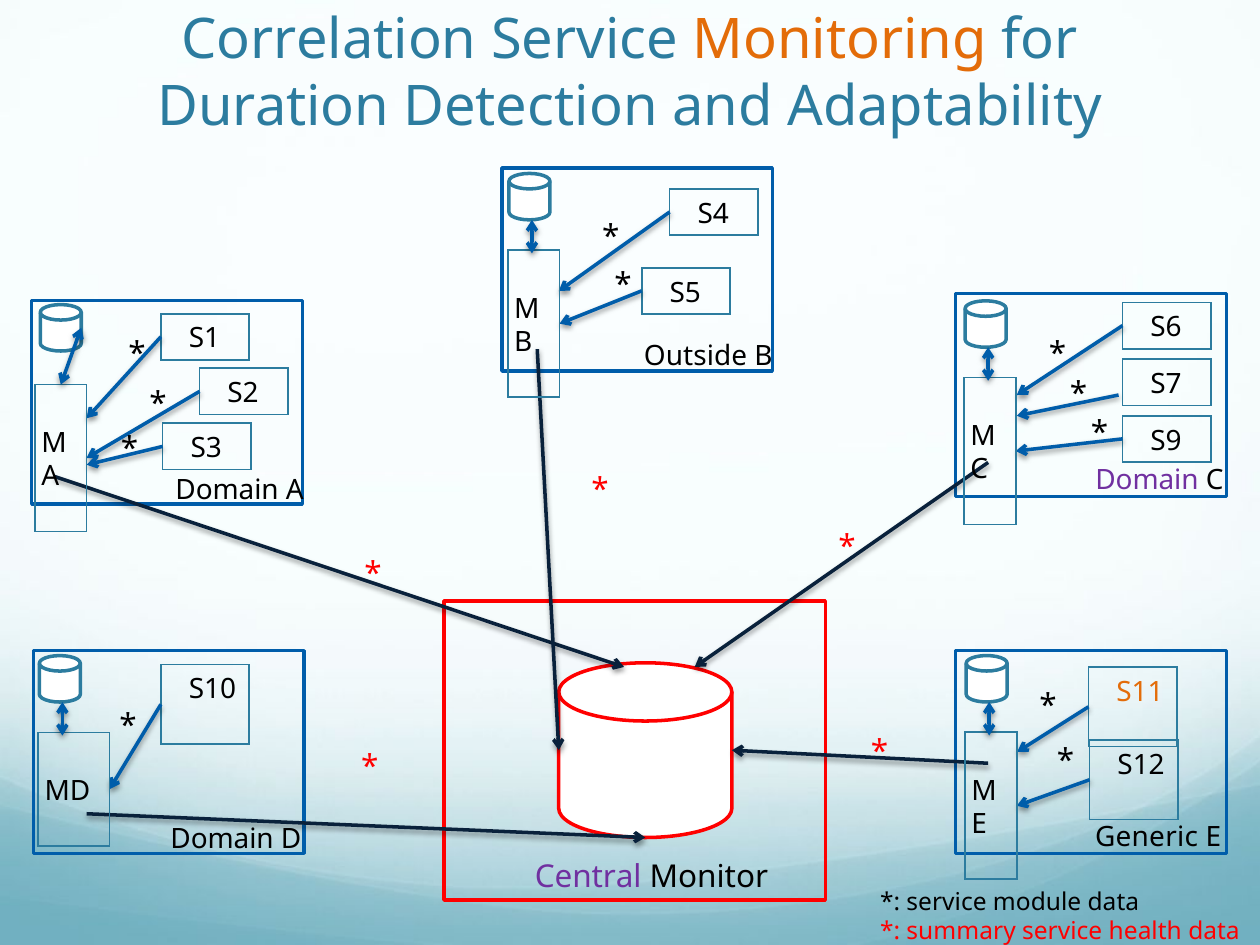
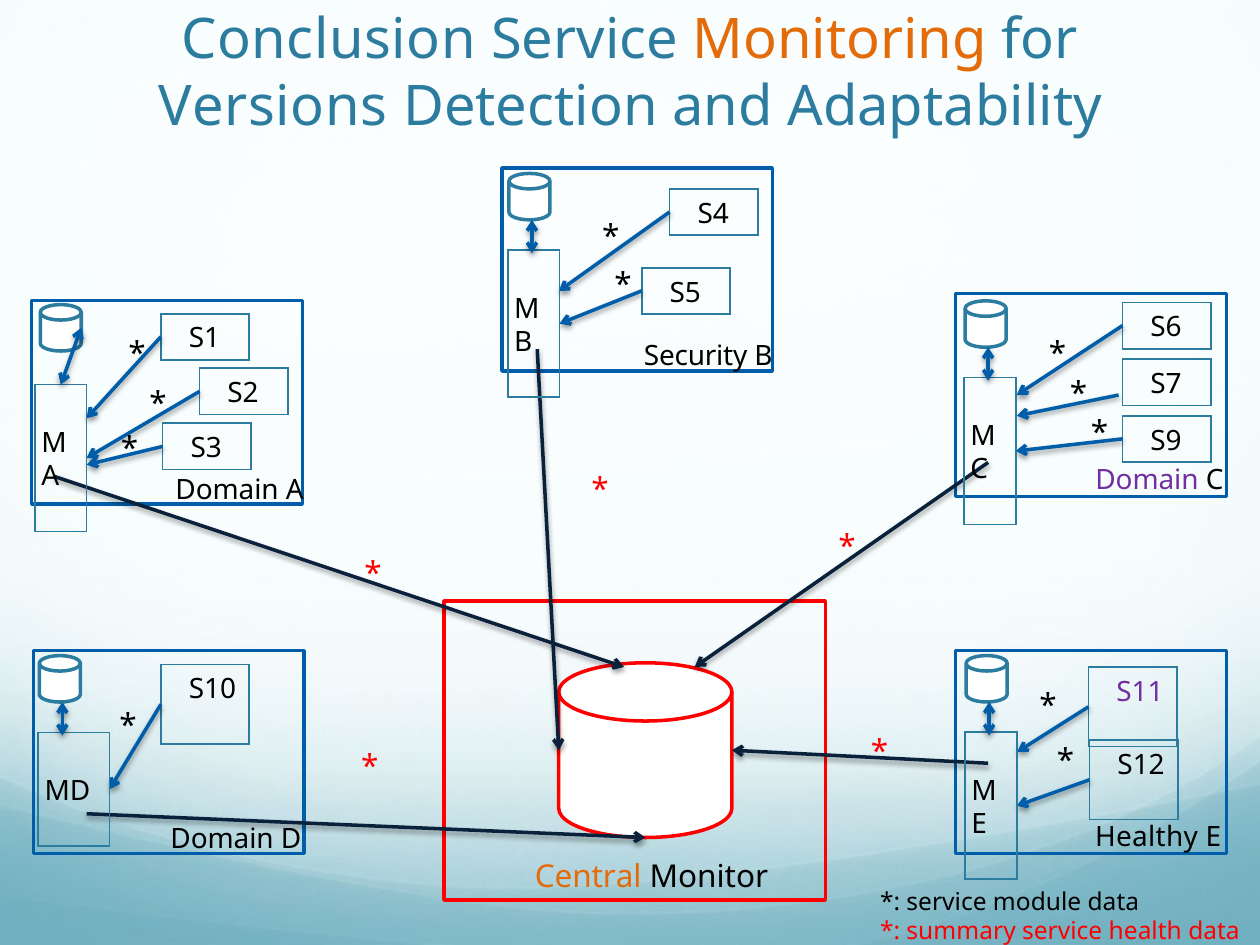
Correlation: Correlation -> Conclusion (329, 40)
Duration: Duration -> Versions (273, 107)
Outside: Outside -> Security (696, 356)
S11 colour: orange -> purple (1140, 692)
Generic: Generic -> Healthy (1147, 838)
Central colour: purple -> orange (588, 877)
